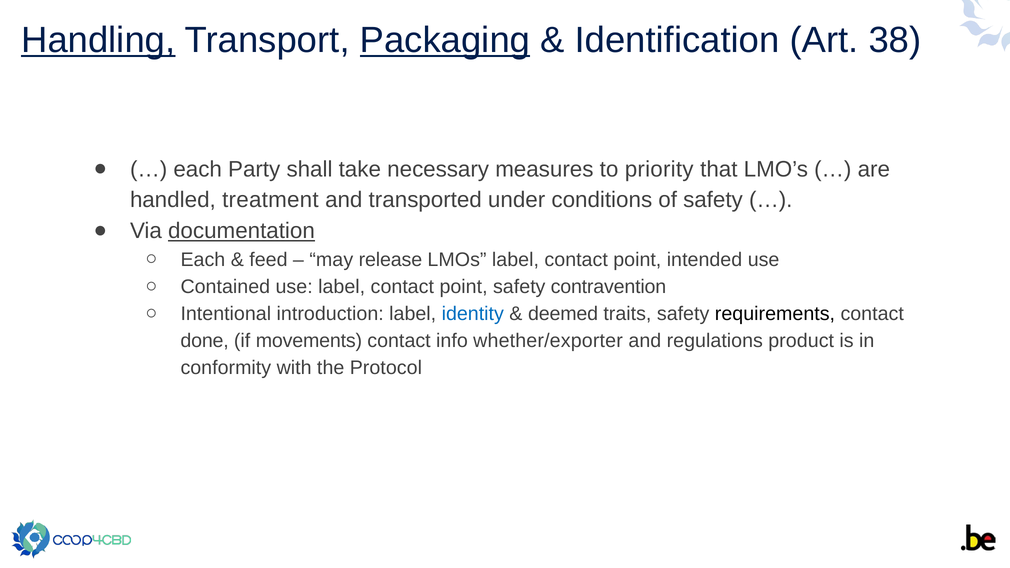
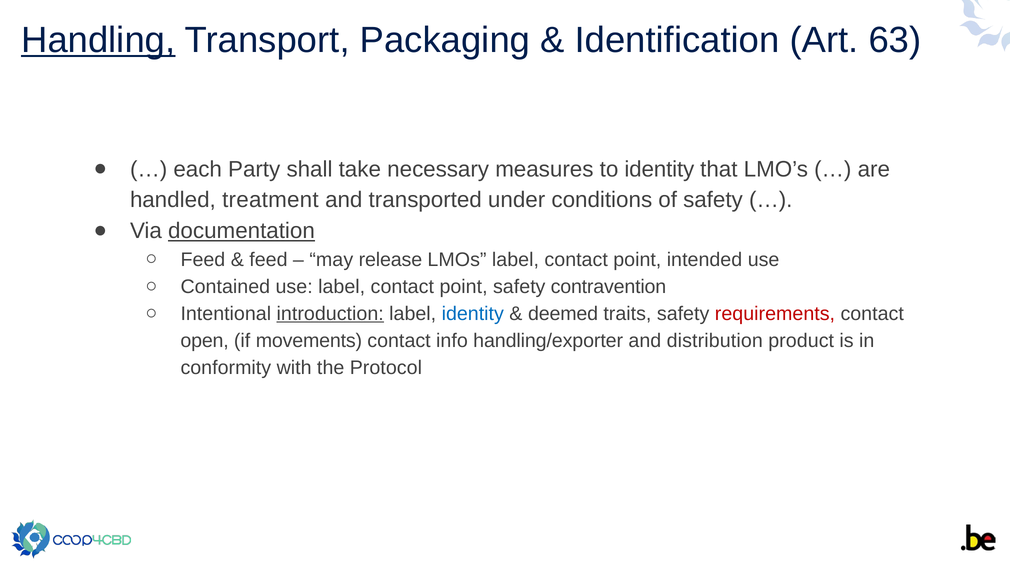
Packaging underline: present -> none (445, 40)
38: 38 -> 63 (895, 40)
to priority: priority -> identity (659, 169)
Each: Each -> Feed (203, 260)
introduction underline: none -> present (330, 314)
requirements colour: black -> red (775, 314)
done: done -> open (205, 341)
whether/exporter: whether/exporter -> handling/exporter (548, 341)
regulations: regulations -> distribution (715, 341)
